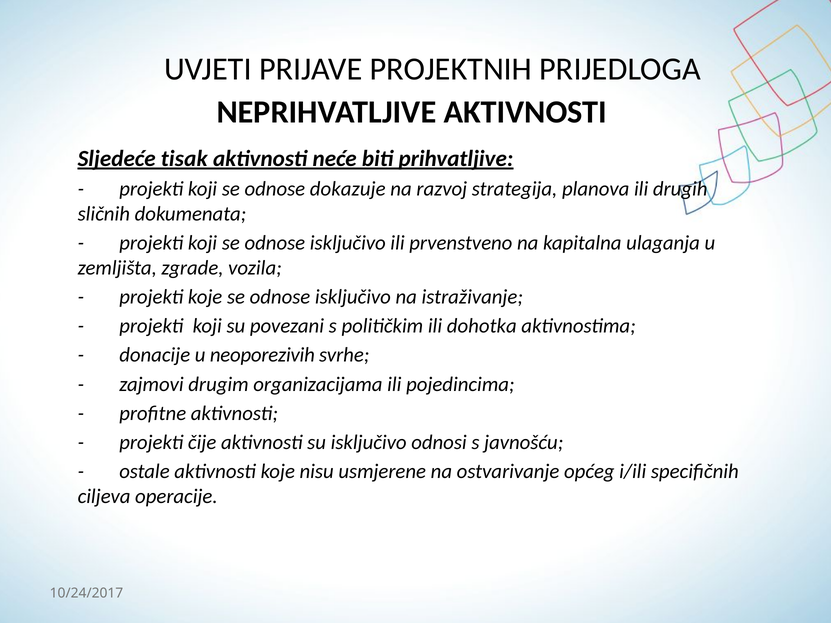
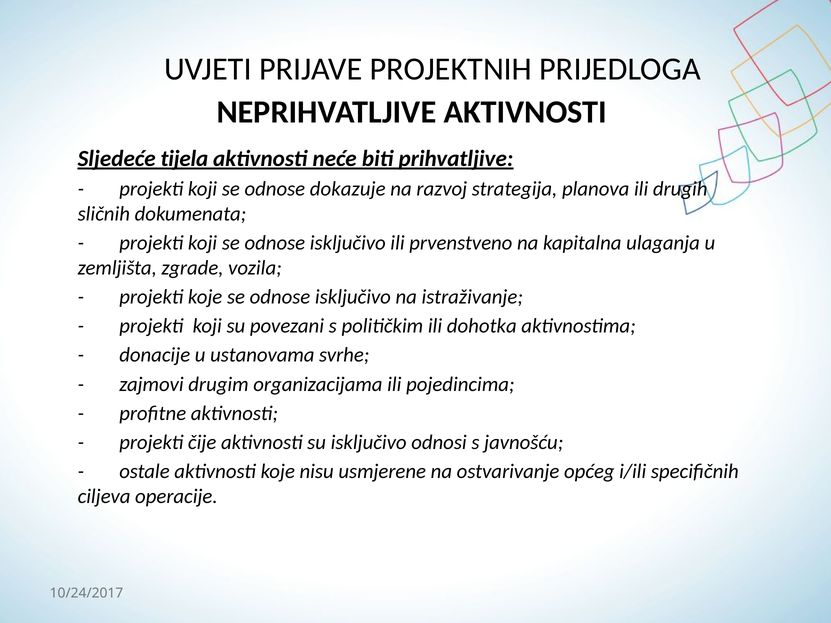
tisak: tisak -> tijela (184, 159)
neoporezivih: neoporezivih -> ustanovama (262, 355)
